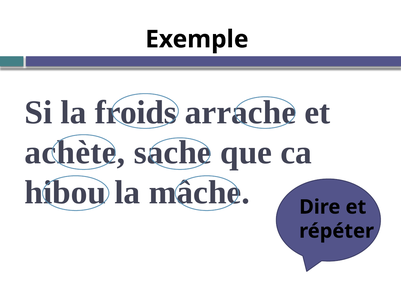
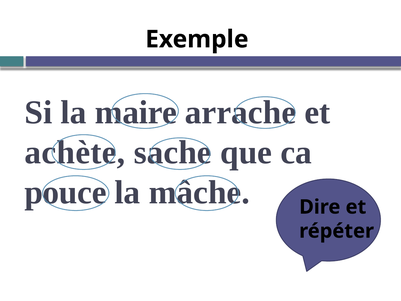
froids: froids -> maire (136, 112)
hibou: hibou -> pouce (65, 192)
